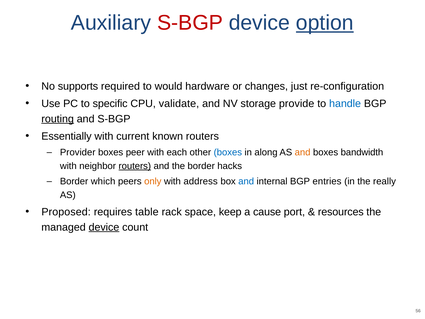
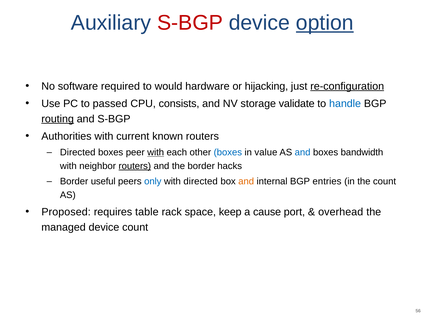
supports: supports -> software (78, 86)
changes: changes -> hijacking (266, 86)
re-configuration underline: none -> present (347, 86)
specific: specific -> passed (110, 104)
validate: validate -> consists (179, 104)
provide: provide -> validate (297, 104)
Essentially: Essentially -> Authorities (66, 136)
Provider: Provider -> Directed (78, 152)
with underline: none -> present (156, 152)
along: along -> value (266, 152)
and colour: orange -> blue (303, 152)
which: which -> useful (103, 181)
only colour: orange -> blue (153, 181)
with address: address -> directed (201, 181)
and colour: blue -> orange (246, 181)
the really: really -> count (385, 181)
resources: resources -> overhead (341, 212)
device underline: present -> none (104, 227)
